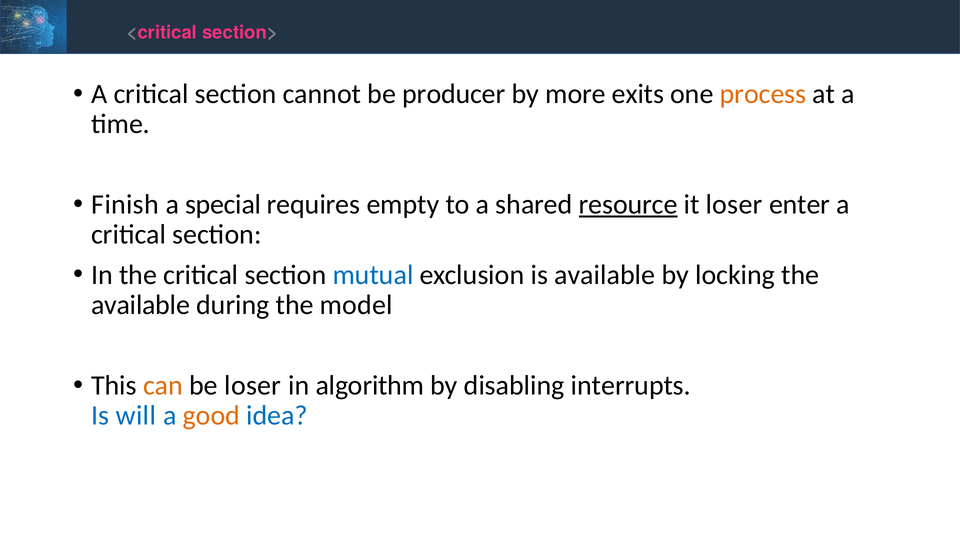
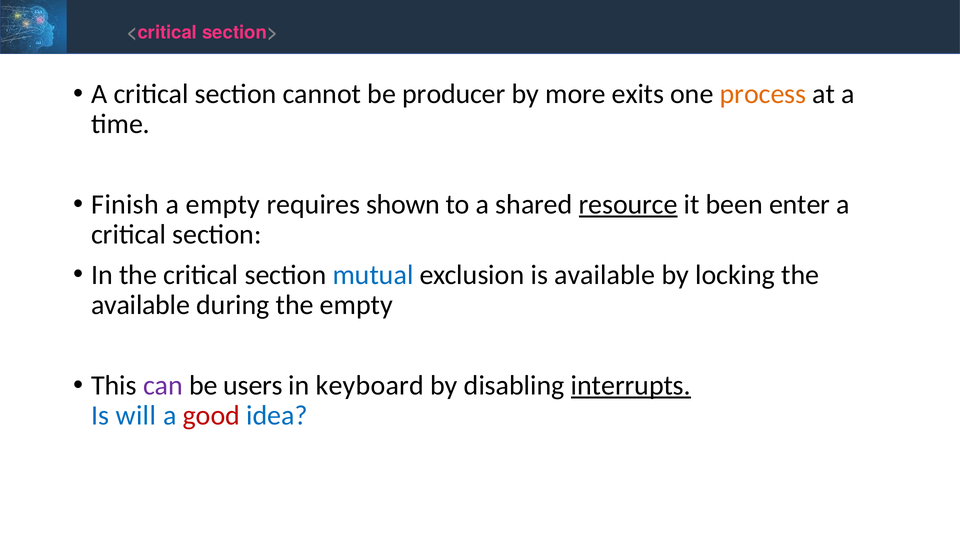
a special: special -> empty (223, 204)
empty: empty -> shown (403, 204)
it loser: loser -> been (734, 204)
the model: model -> empty (356, 305)
can colour: orange -> purple (163, 385)
be loser: loser -> users (253, 385)
algorithm: algorithm -> keyboard (370, 385)
interrupts underline: none -> present (631, 385)
good colour: orange -> red (211, 416)
